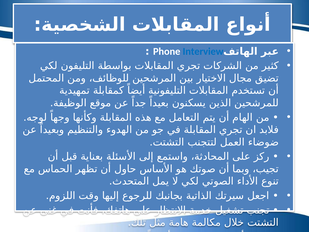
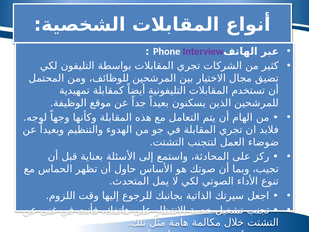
Interview colour: blue -> purple (203, 51)
